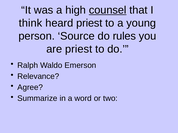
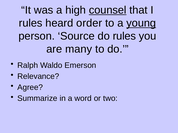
think: think -> rules (31, 23)
heard priest: priest -> order (89, 23)
young underline: none -> present (141, 23)
are priest: priest -> many (79, 49)
